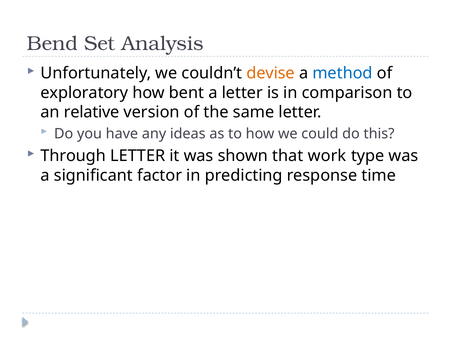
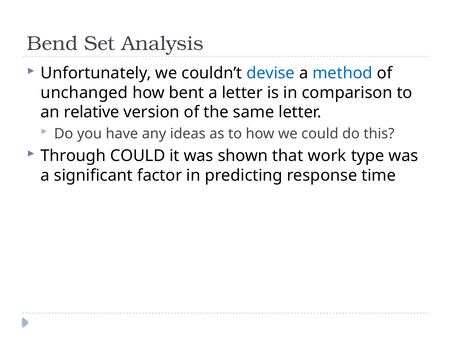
devise colour: orange -> blue (271, 73)
exploratory: exploratory -> unchanged (84, 93)
Through LETTER: LETTER -> COULD (138, 156)
